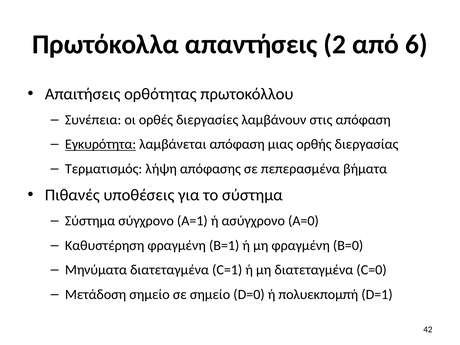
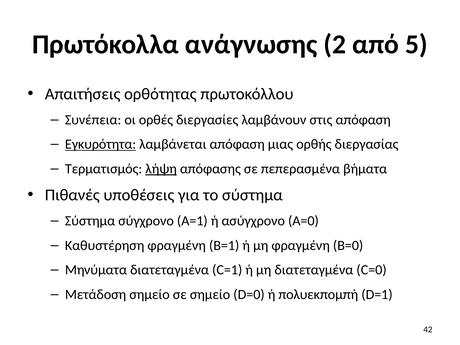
απαντήσεις: απαντήσεις -> ανάγνωσης (251, 44)
6: 6 -> 5 (416, 44)
λήψη underline: none -> present (161, 169)
